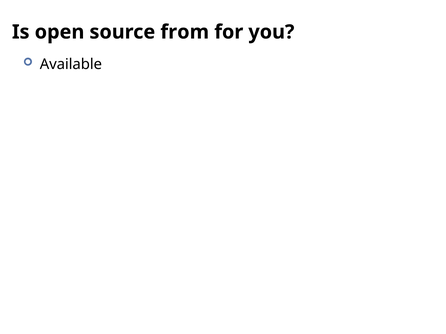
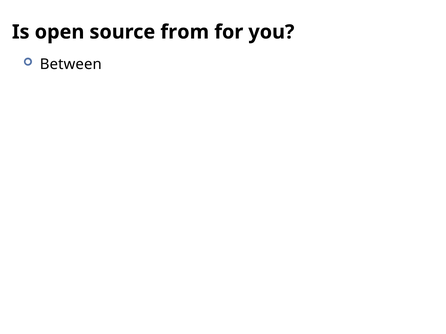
Available: Available -> Between (71, 64)
